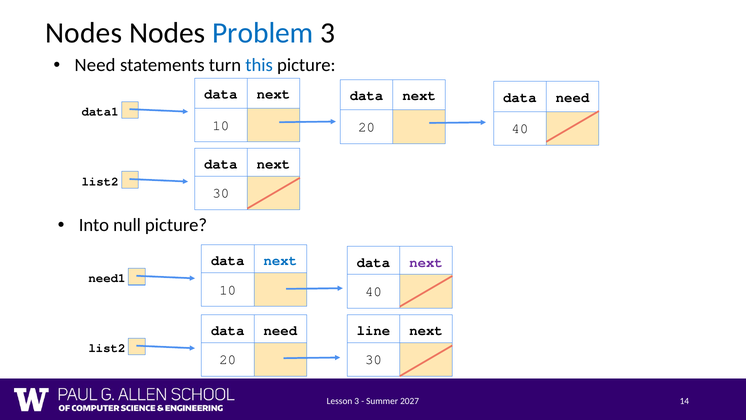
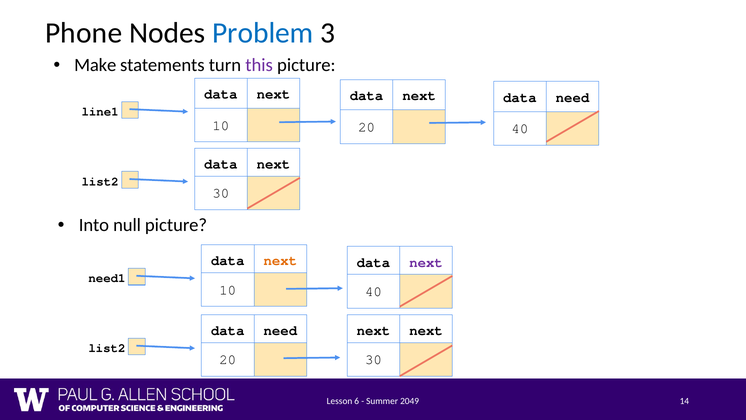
Nodes: Nodes -> Phone (84, 33)
Need: Need -> Make (95, 65)
this colour: blue -> purple (259, 65)
data1: data1 -> line1 (100, 112)
next colour: blue -> orange (280, 261)
line: line -> next (373, 330)
Lesson 3: 3 -> 6 (357, 401)
2027: 2027 -> 2049 (410, 401)
